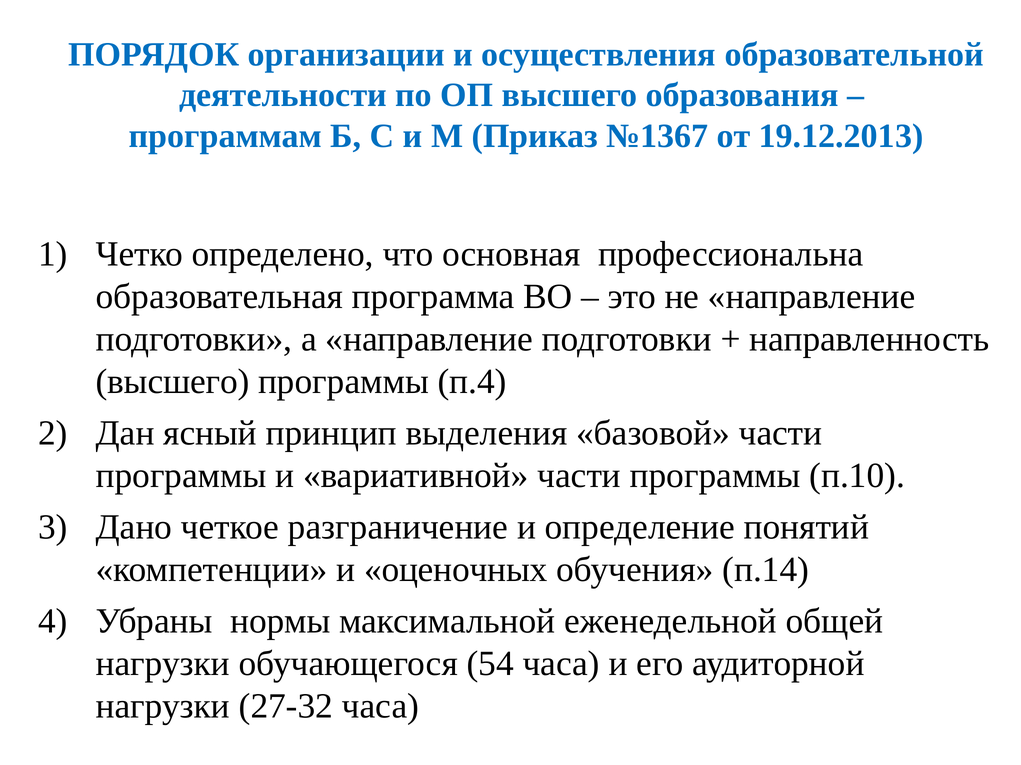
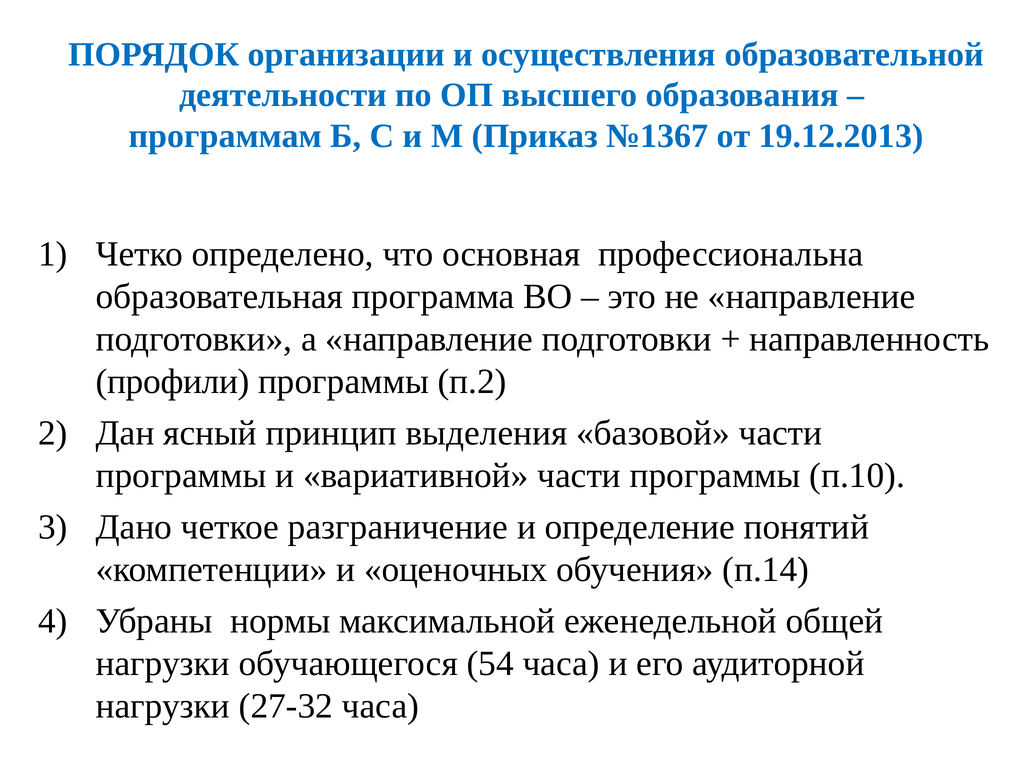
высшего: высшего -> профили (173, 382)
п.4: п.4 -> п.2 (472, 382)
